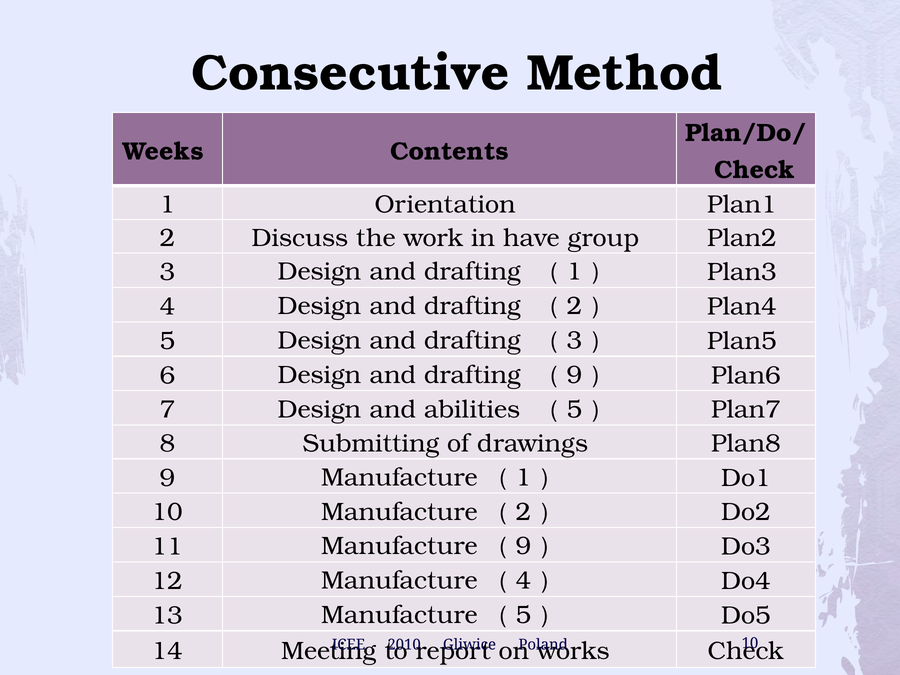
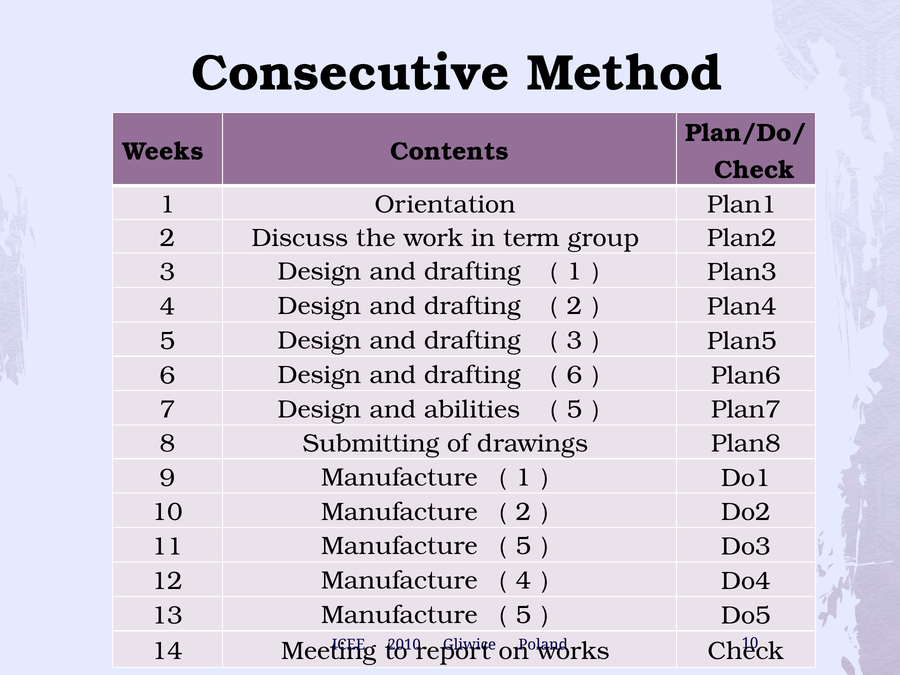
have: have -> term (532, 238)
9: 9 -> 6 (575, 375)
9: 9 -> 5 (524, 546)
